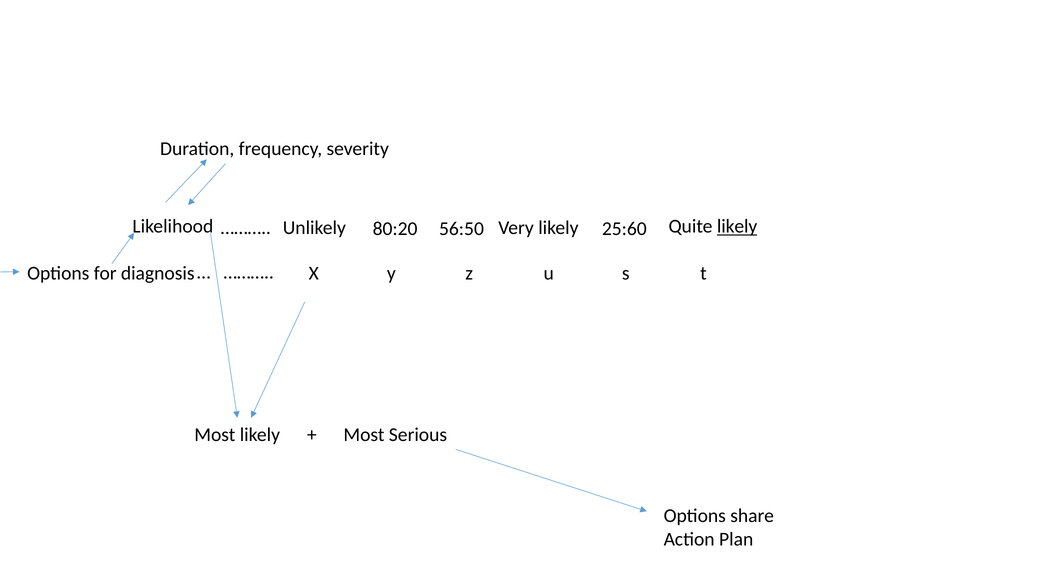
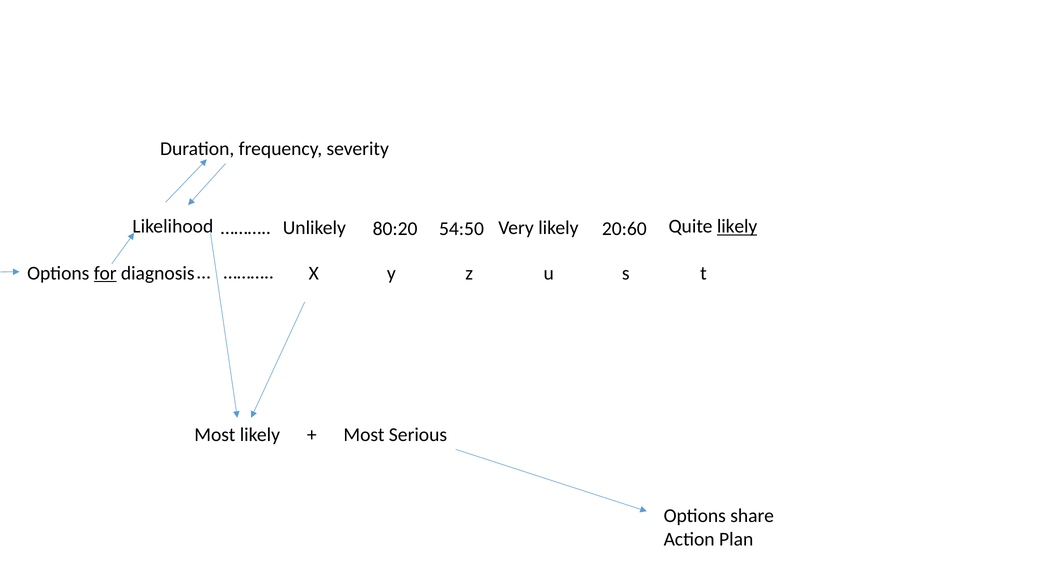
25:60: 25:60 -> 20:60 (624, 229)
56:50: 56:50 -> 54:50 (461, 229)
for underline: none -> present (105, 273)
